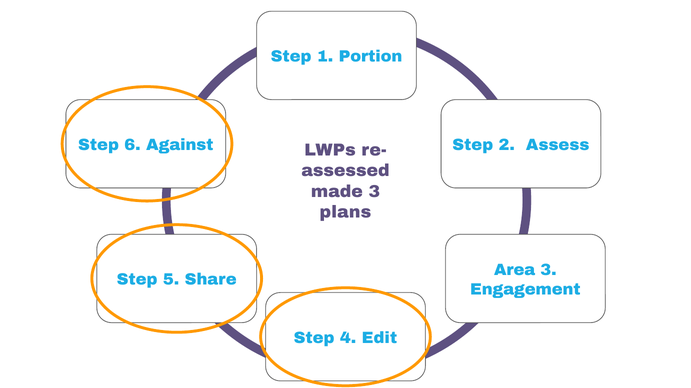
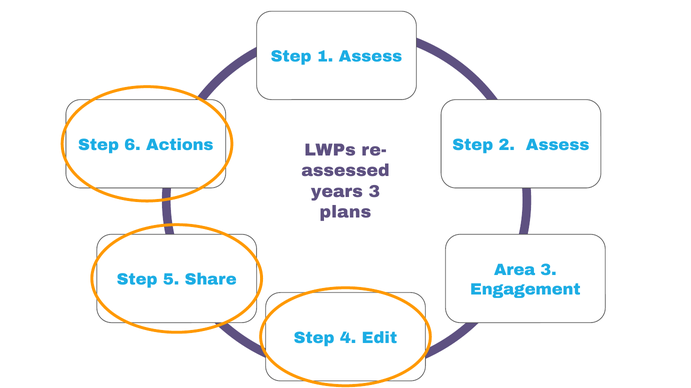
1 Portion: Portion -> Assess (370, 57)
Against: Against -> Actions (180, 145)
made: made -> years (337, 192)
